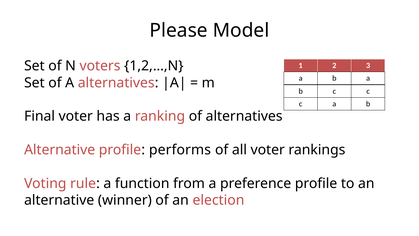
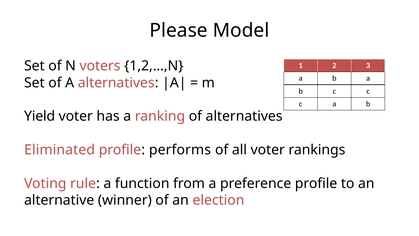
Final: Final -> Yield (40, 116)
Alternative: Alternative -> Eliminated (60, 150)
